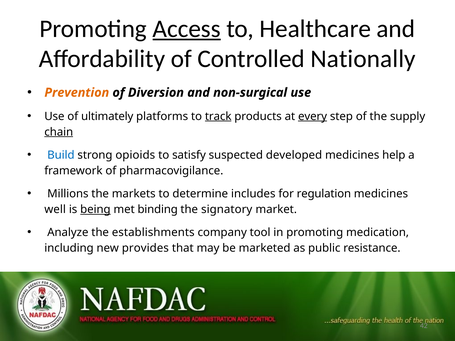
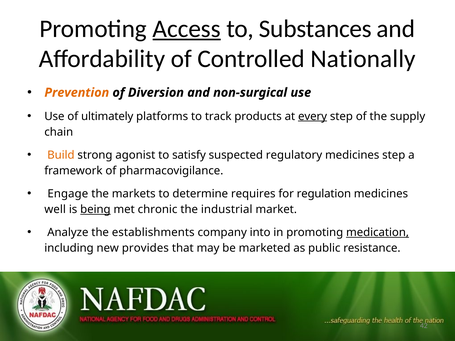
Healthcare: Healthcare -> Substances (315, 29)
track underline: present -> none (218, 116)
chain underline: present -> none (59, 132)
Build colour: blue -> orange (61, 155)
opioids: opioids -> agonist (135, 155)
developed: developed -> regulatory (294, 155)
medicines help: help -> step (394, 155)
Millions: Millions -> Engage (68, 194)
includes: includes -> requires (253, 194)
binding: binding -> chronic (158, 209)
signatory: signatory -> industrial (227, 209)
tool: tool -> into (260, 232)
medication underline: none -> present (378, 232)
